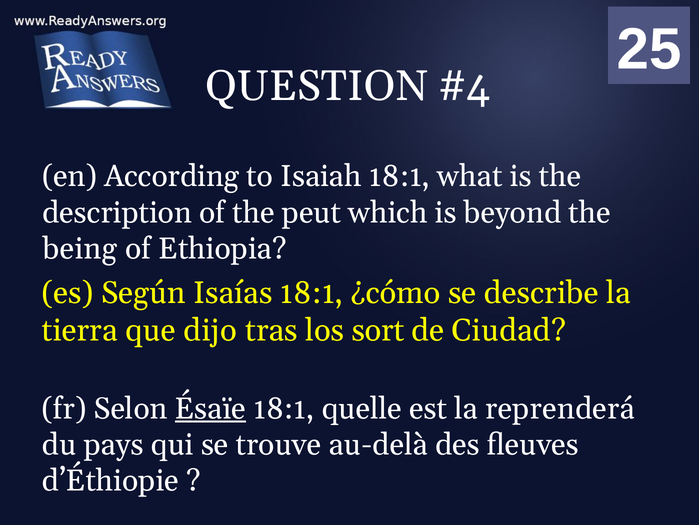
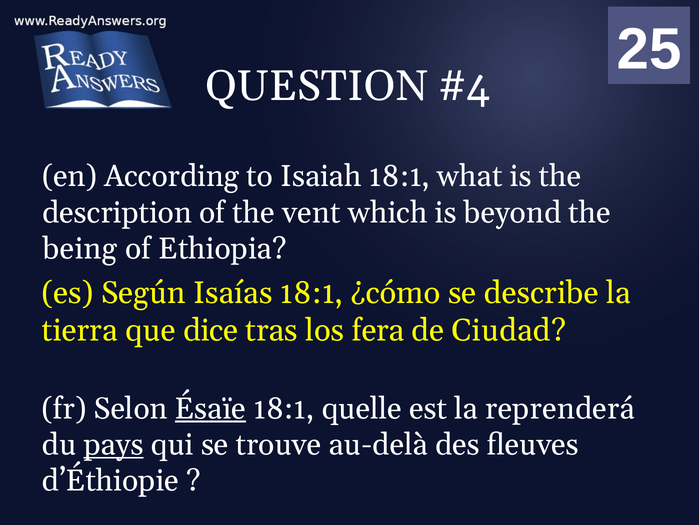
peut: peut -> vent (311, 212)
dijo: dijo -> dice (211, 330)
sort: sort -> fera (378, 330)
pays underline: none -> present (114, 444)
